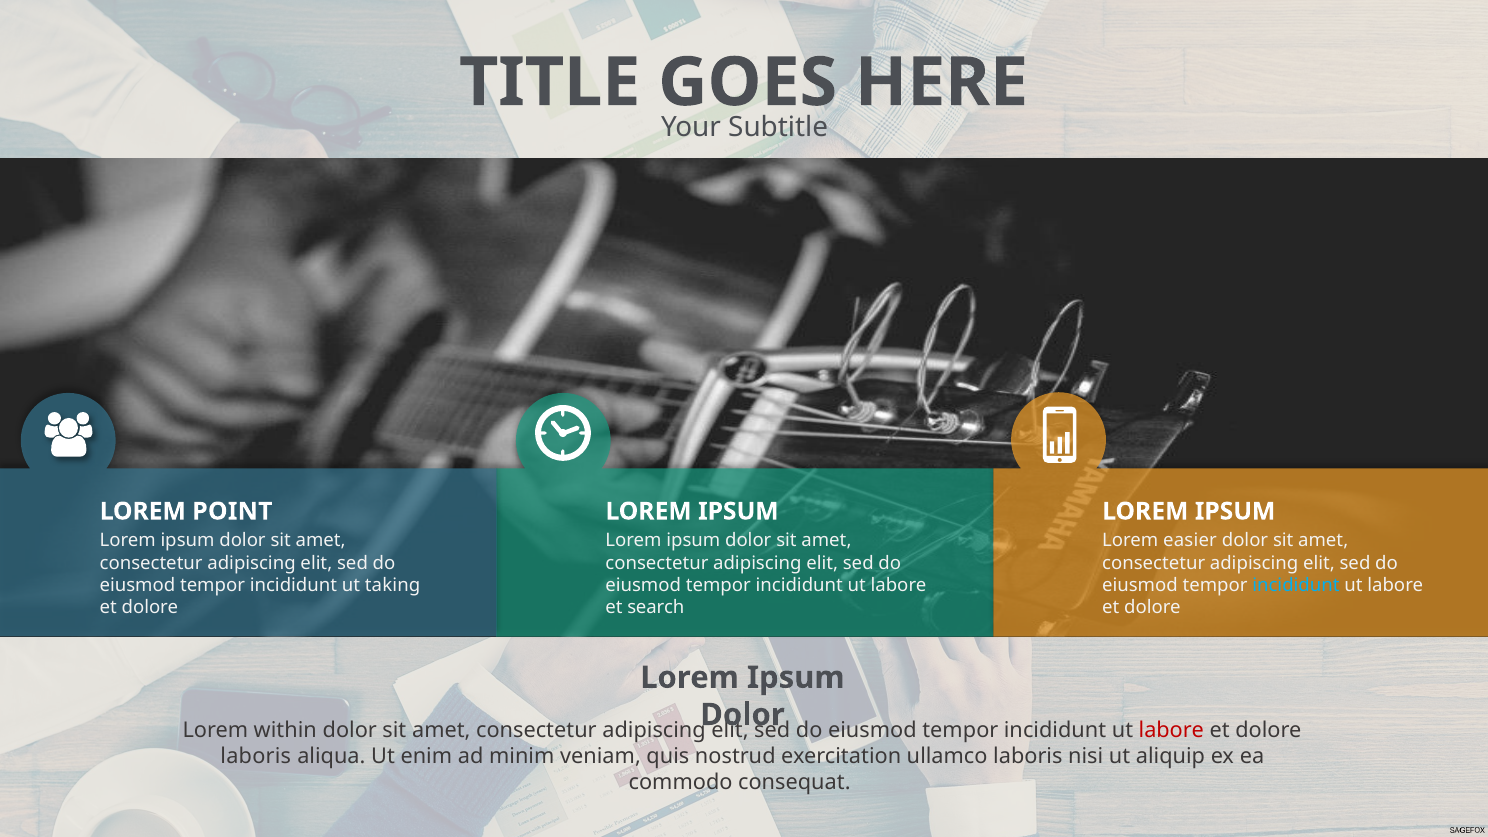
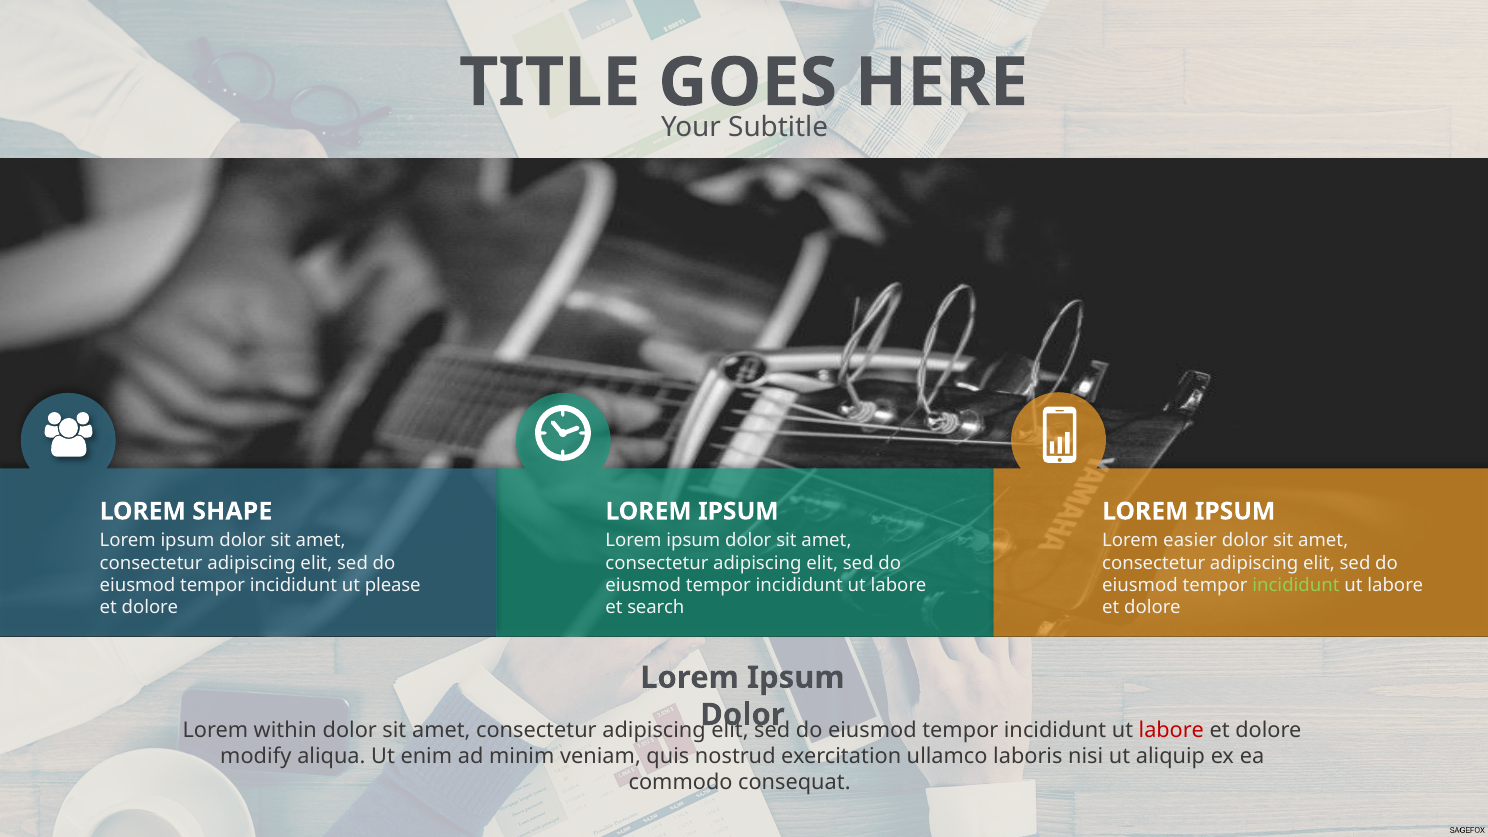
POINT: POINT -> SHAPE (232, 511)
taking: taking -> please (393, 585)
incididunt colour: light blue -> light green (1296, 585)
laboris: laboris -> modify (256, 757)
